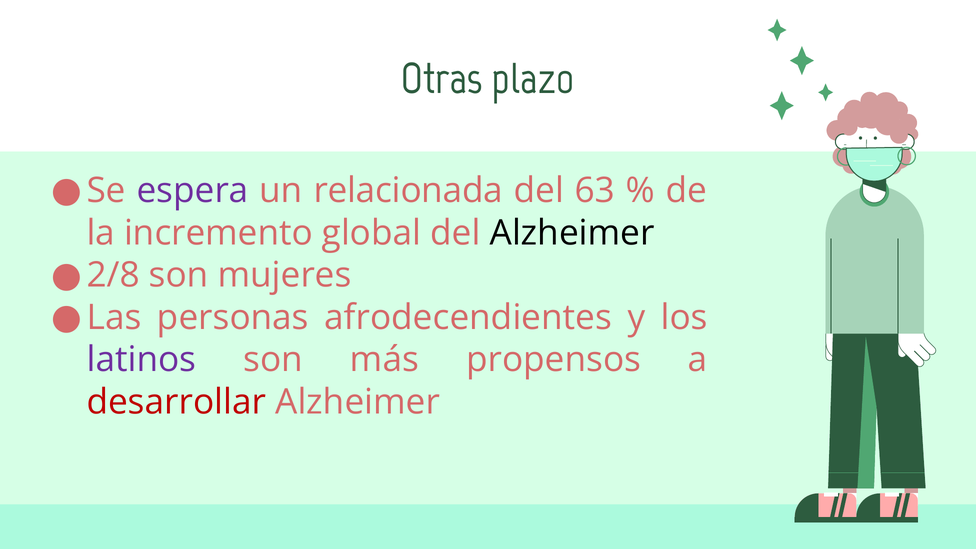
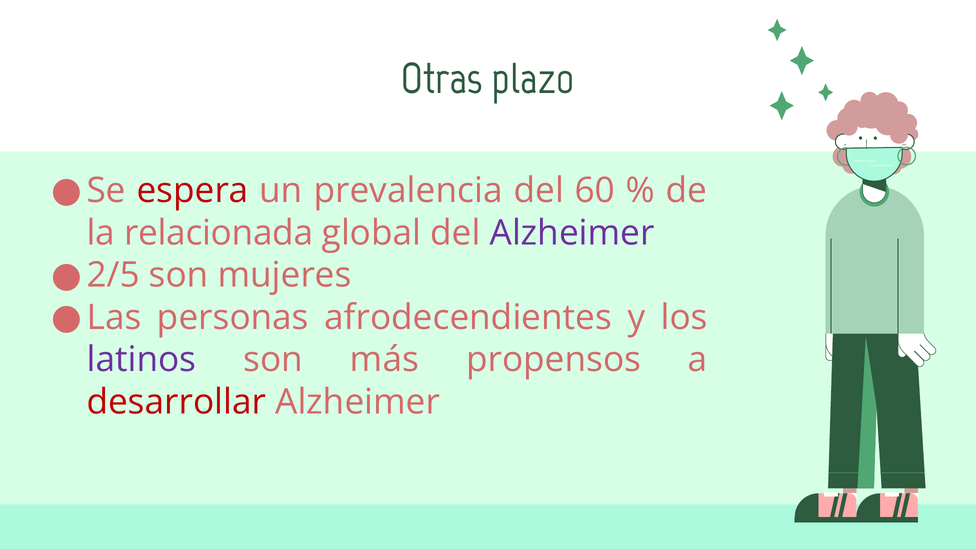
espera colour: purple -> red (193, 191)
relacionada: relacionada -> prevalencia (408, 191)
63: 63 -> 60 (595, 191)
incremento: incremento -> relacionada (219, 233)
Alzheimer colour: black -> purple (572, 233)
2/8: 2/8 -> 2/5 (113, 275)
